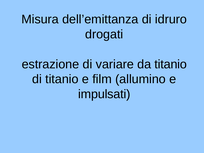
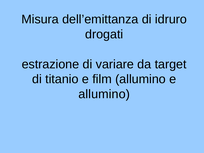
da titanio: titanio -> target (171, 64)
impulsati: impulsati -> allumino (104, 94)
